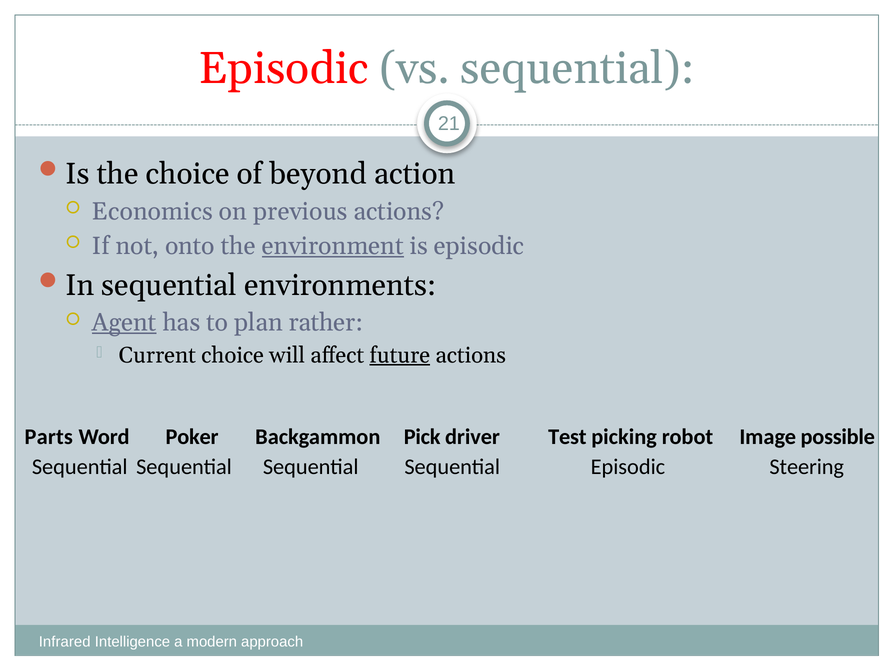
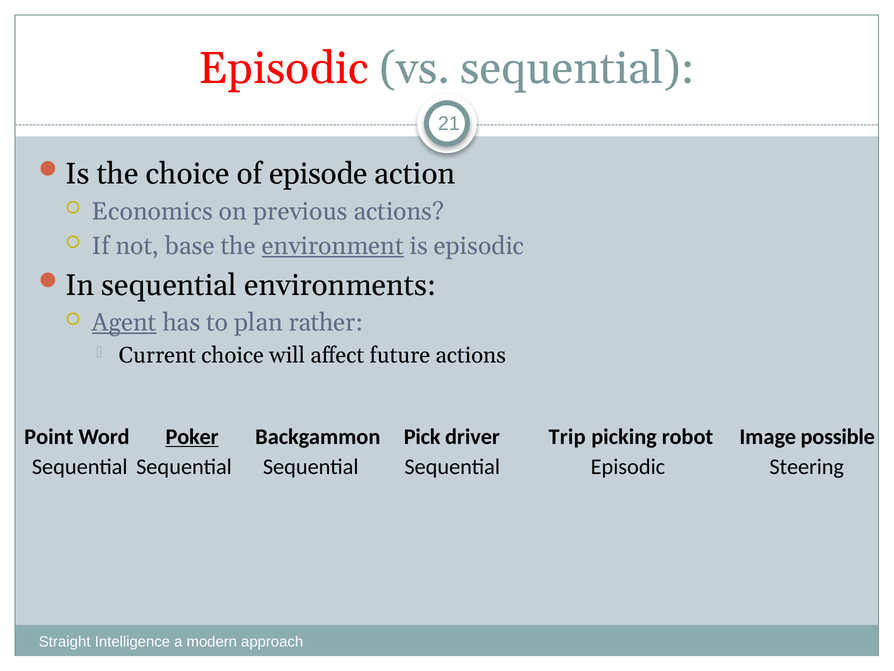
beyond: beyond -> episode (318, 174)
onto: onto -> base (190, 246)
future underline: present -> none (400, 355)
Parts: Parts -> Point (49, 437)
Poker underline: none -> present (192, 437)
Test: Test -> Trip (567, 437)
Infrared: Infrared -> Straight (65, 641)
